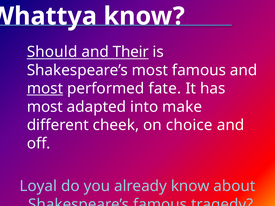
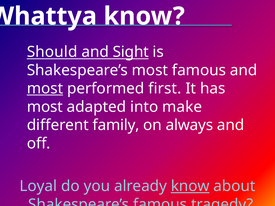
Their: Their -> Sight (131, 52)
fate: fate -> first (165, 89)
cheek: cheek -> family (116, 125)
choice: choice -> always (189, 125)
know underline: none -> present (190, 186)
